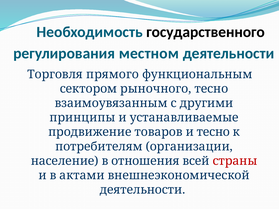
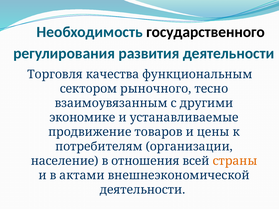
местном: местном -> развития (149, 53)
прямого: прямого -> качества (113, 75)
принципы: принципы -> экономике (82, 118)
и тесно: тесно -> цены (213, 132)
страны colour: red -> orange (235, 161)
